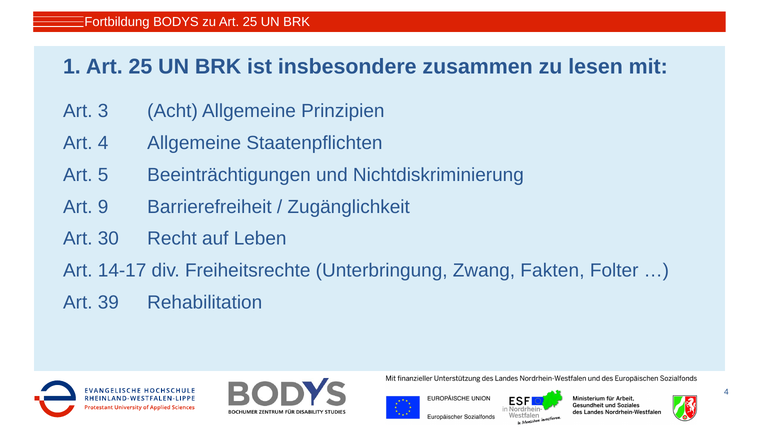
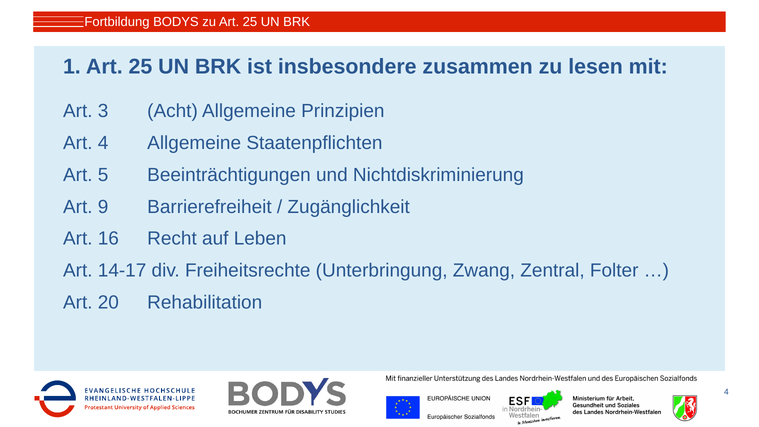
30: 30 -> 16 (108, 239)
Fakten: Fakten -> Zentral (553, 270)
39: 39 -> 20 (108, 302)
